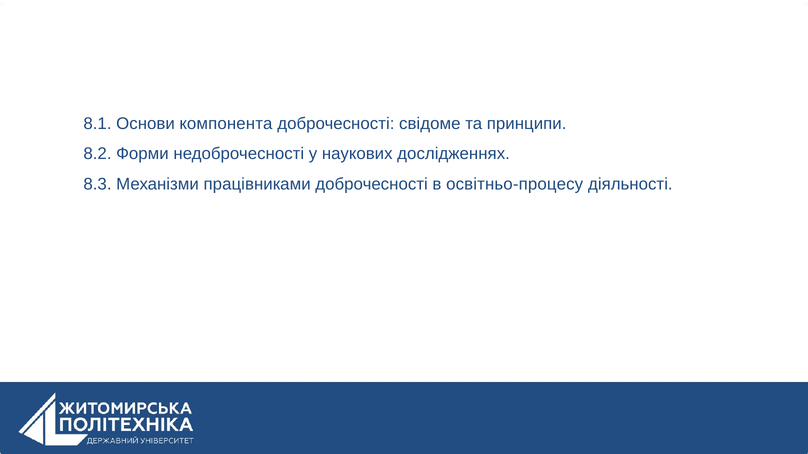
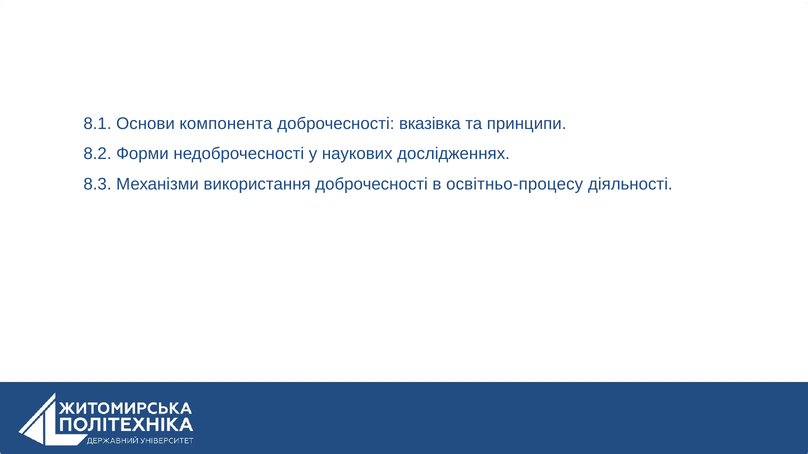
свідоме: свідоме -> вказівка (430, 124)
працівниками: працівниками -> використання (257, 184)
